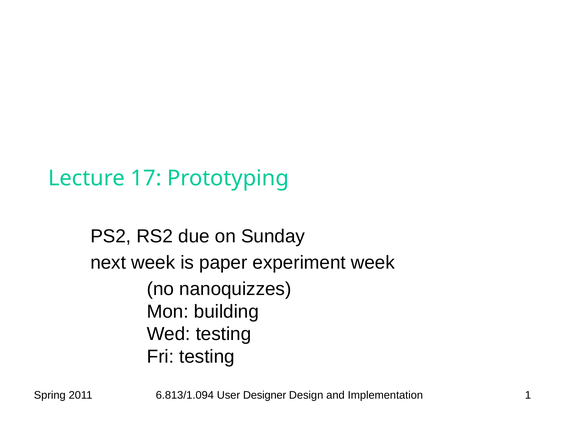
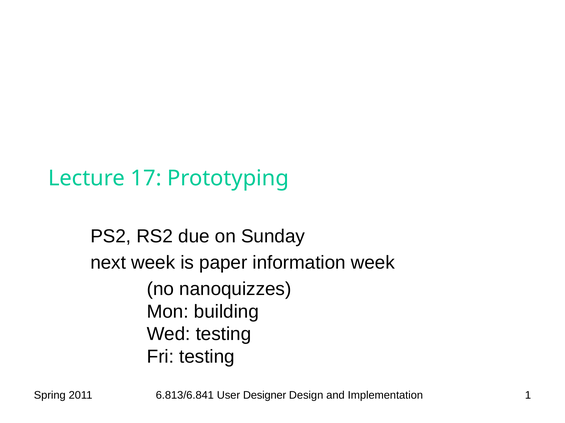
experiment: experiment -> information (299, 263)
6.813/1.094: 6.813/1.094 -> 6.813/6.841 (185, 396)
